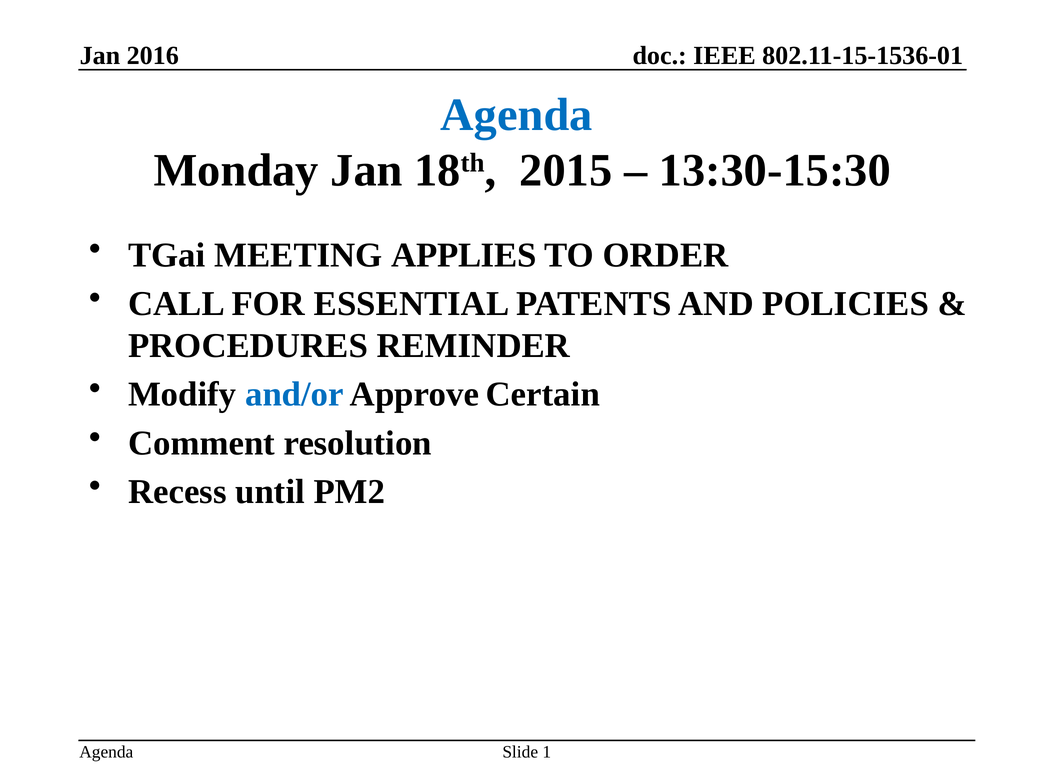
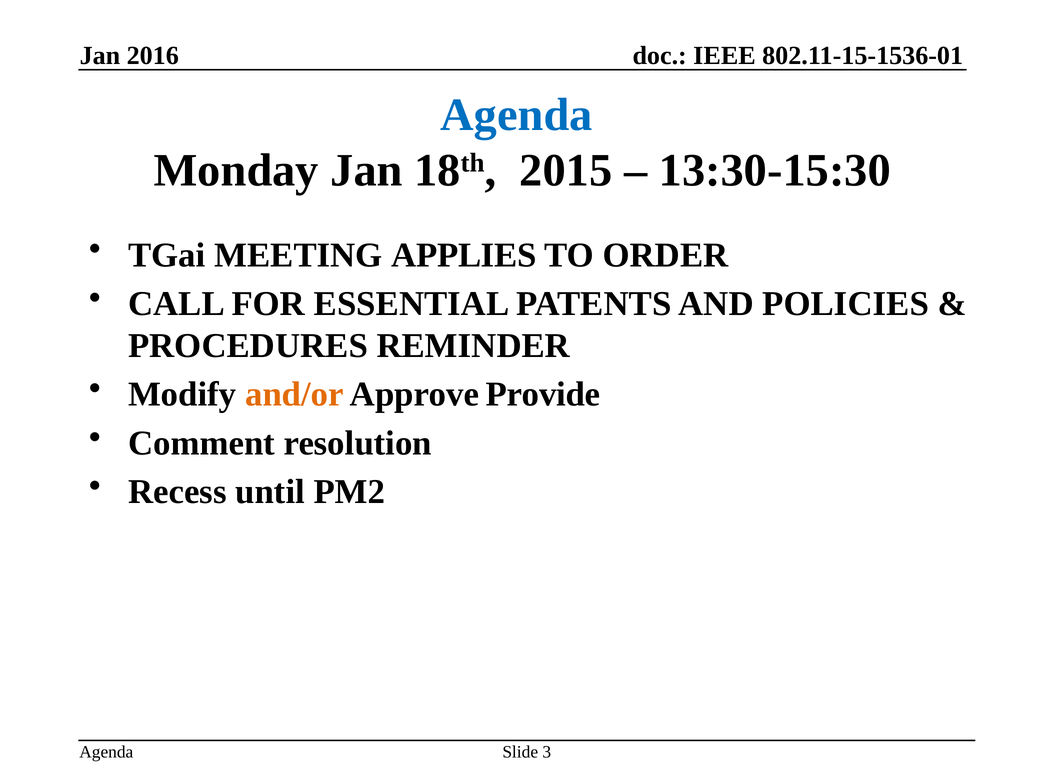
and/or colour: blue -> orange (294, 394)
Certain: Certain -> Provide (543, 394)
1: 1 -> 3 (547, 752)
